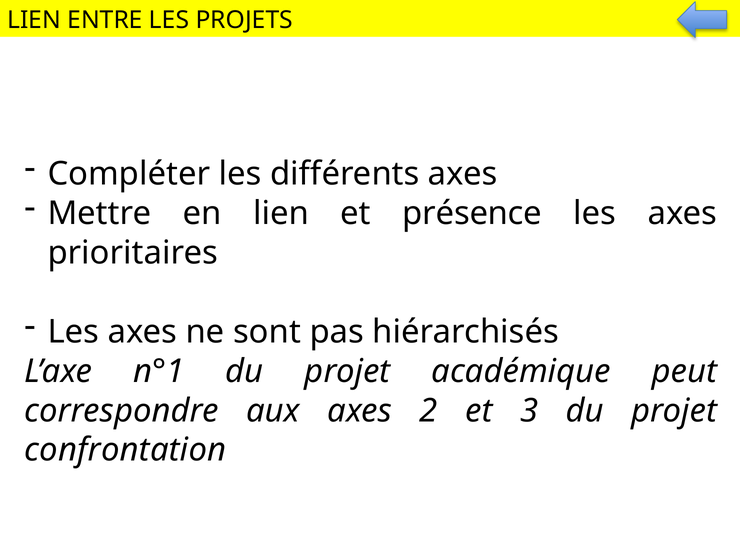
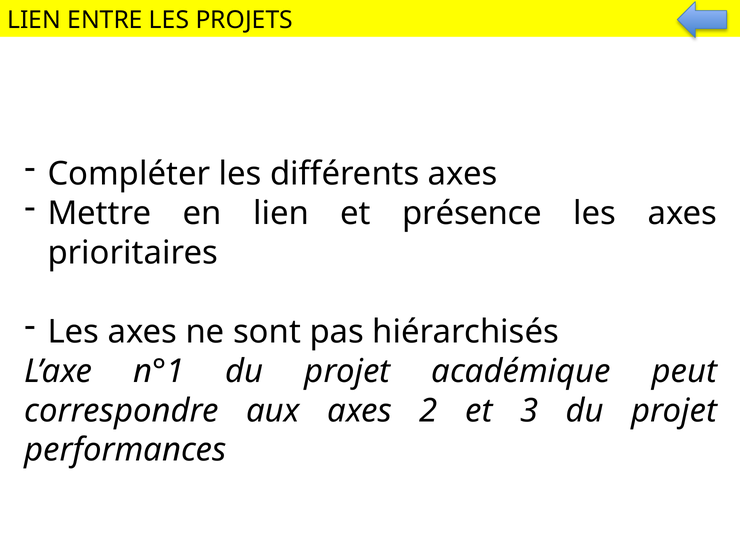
confrontation: confrontation -> performances (125, 450)
